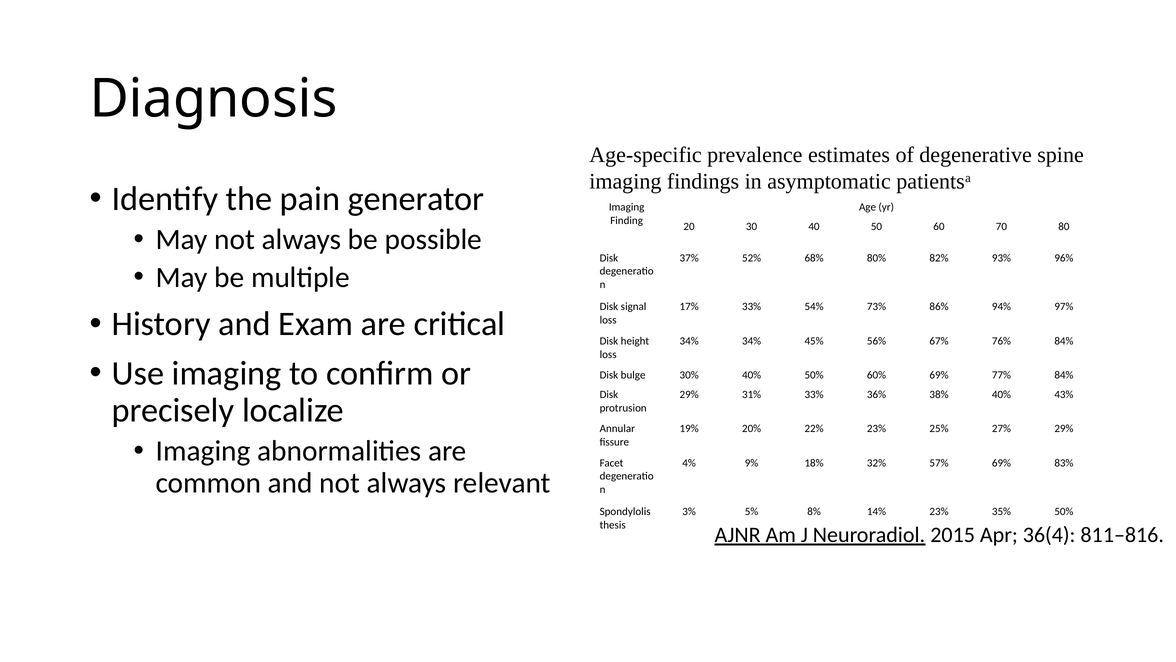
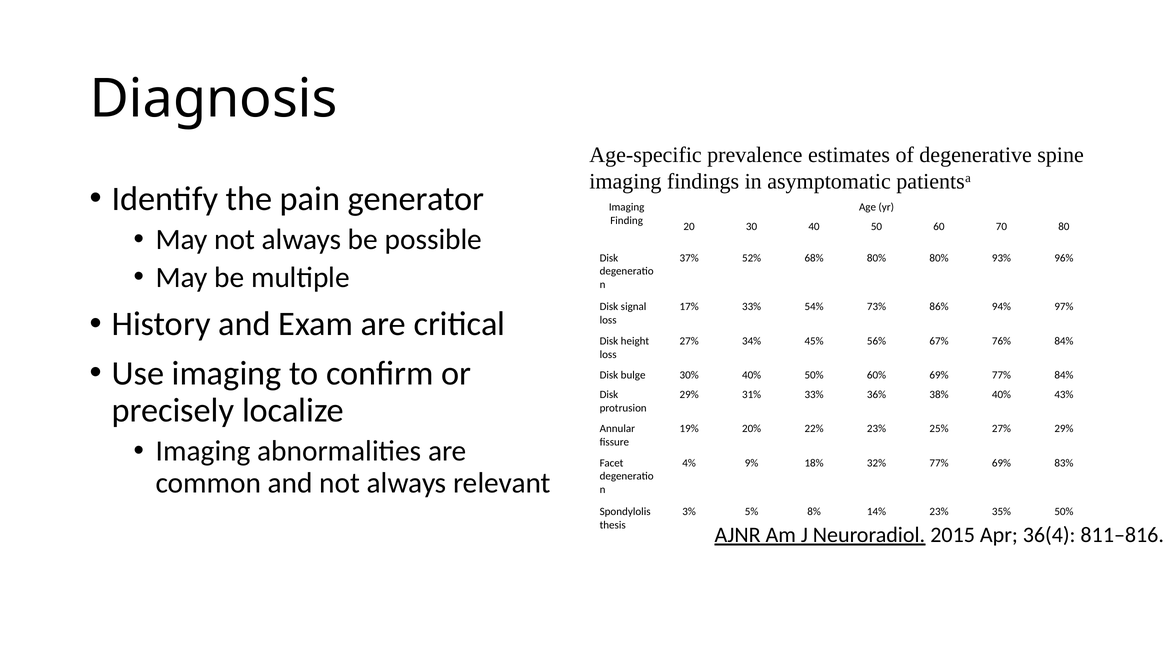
80% 82%: 82% -> 80% (939, 258)
34%: 34% -> 27% (689, 341)
32% 57%: 57% -> 77% (939, 463)
